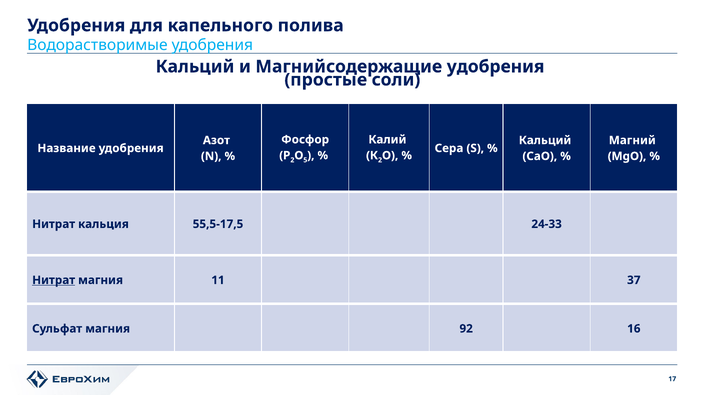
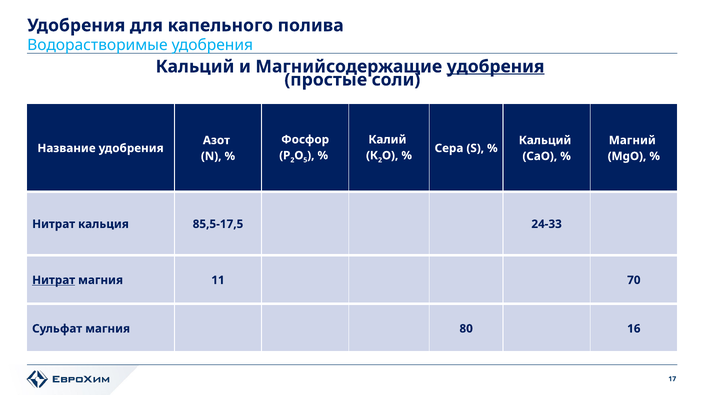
удобрения underline: none -> present (496, 67)
55,5-17,5: 55,5-17,5 -> 85,5-17,5 (218, 224)
37: 37 -> 70 (634, 280)
92: 92 -> 80 (466, 329)
